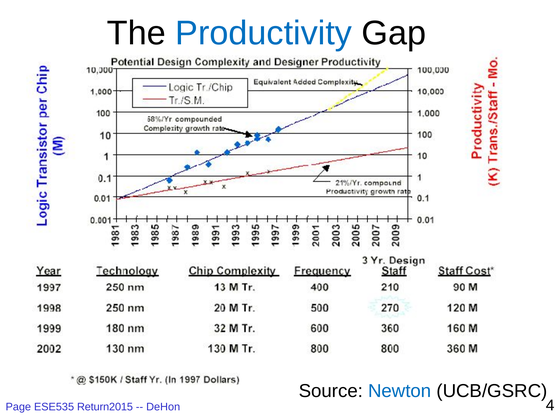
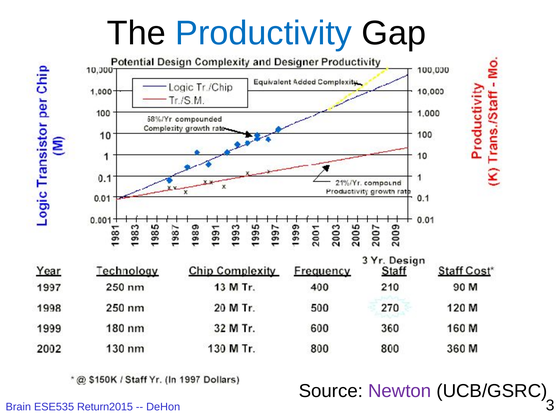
Newton colour: blue -> purple (400, 391)
Page: Page -> Brain (18, 407)
4: 4 -> 3 (550, 405)
